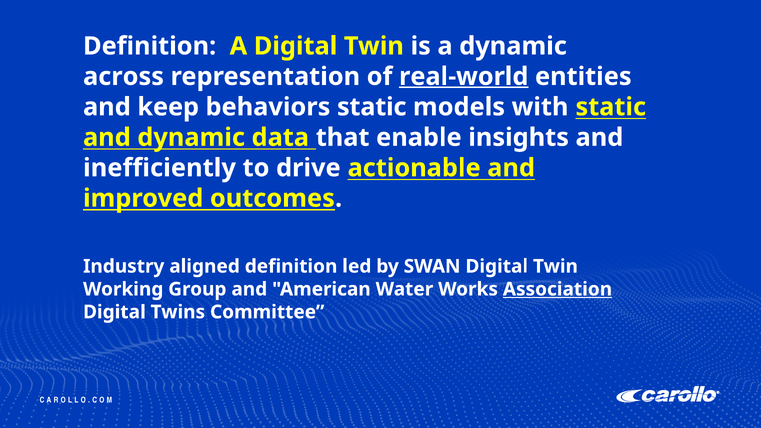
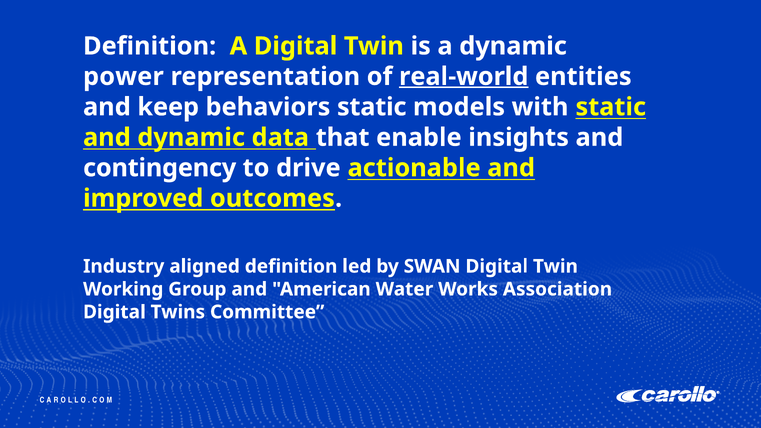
across: across -> power (123, 77)
inefficiently: inefficiently -> contingency (160, 168)
Association underline: present -> none (557, 289)
